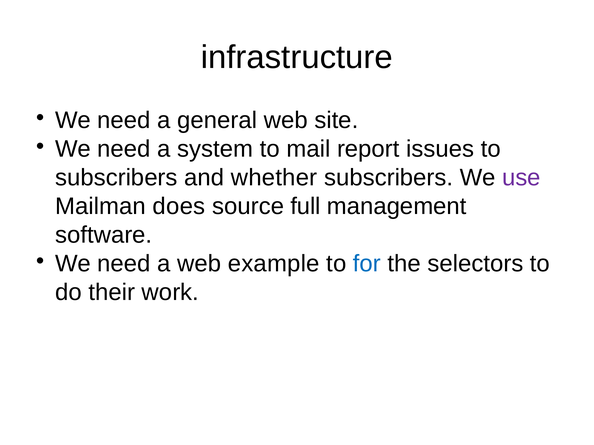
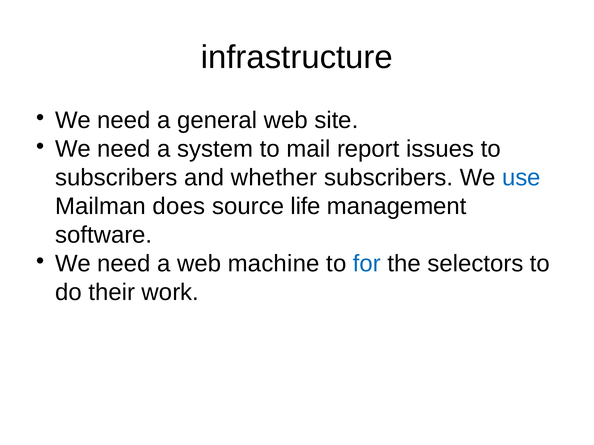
use colour: purple -> blue (521, 178)
full: full -> life (306, 206)
example: example -> machine (274, 264)
